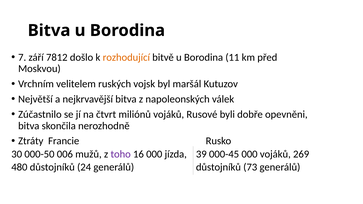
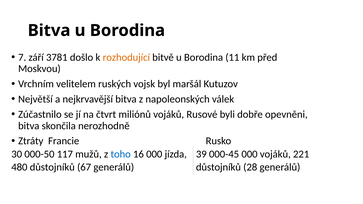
7812: 7812 -> 3781 (57, 57)
006: 006 -> 117 (65, 154)
toho colour: purple -> blue (121, 154)
269: 269 -> 221 (301, 154)
24: 24 -> 67 (84, 167)
73: 73 -> 28 (250, 167)
